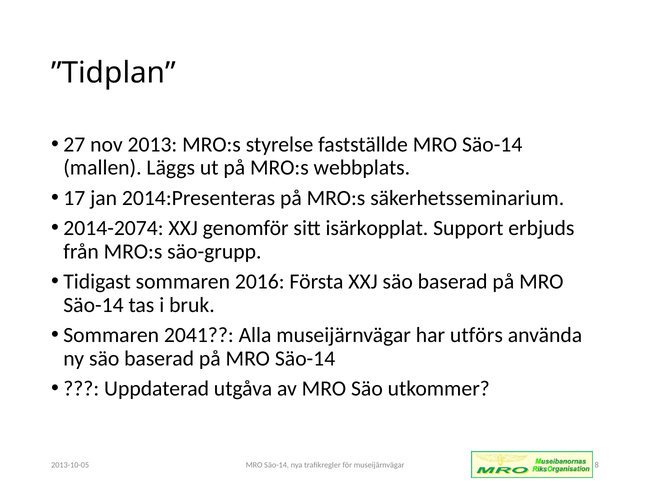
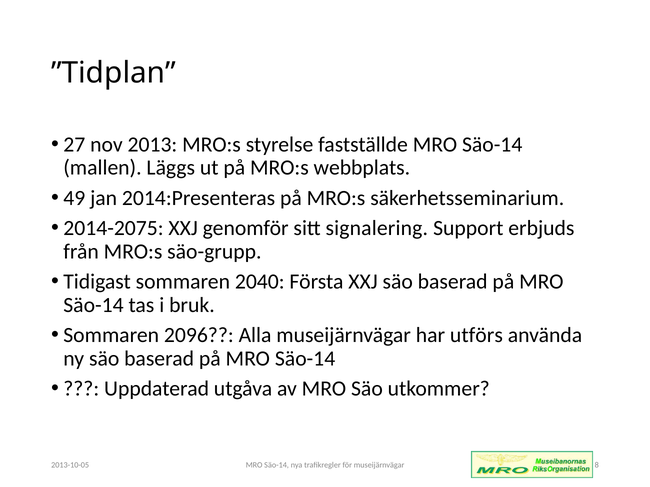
17: 17 -> 49 (74, 198)
2014-2074: 2014-2074 -> 2014-2075 (113, 228)
isärkopplat: isärkopplat -> signalering (377, 228)
2016: 2016 -> 2040 (260, 282)
2041: 2041 -> 2096 (199, 335)
